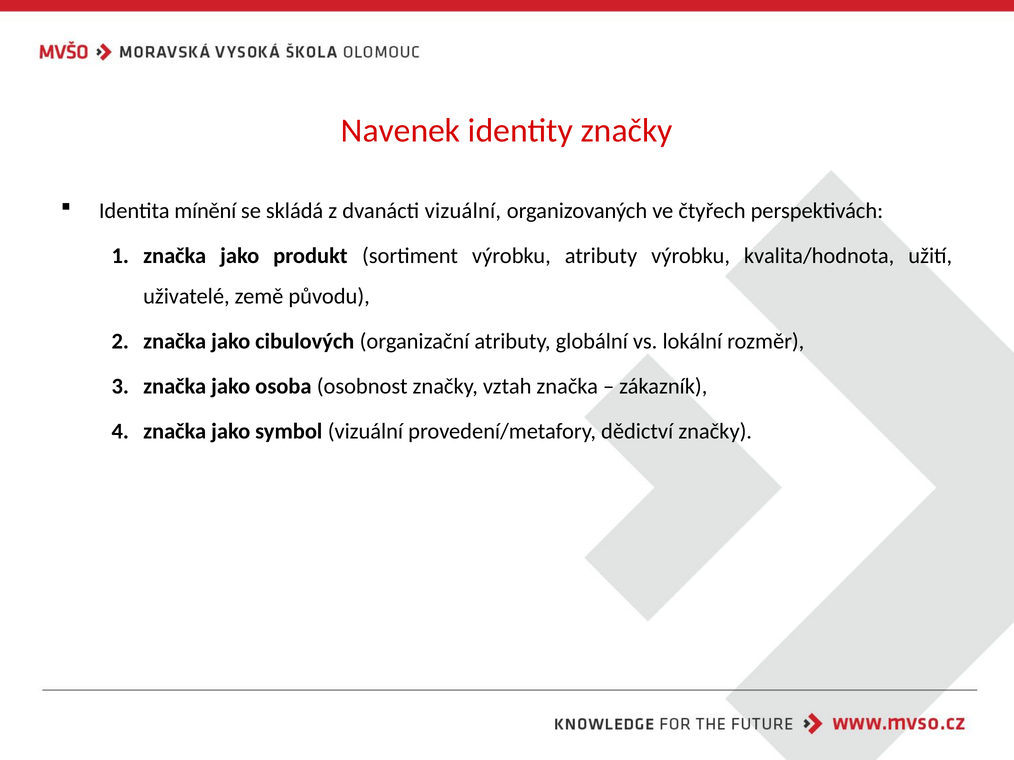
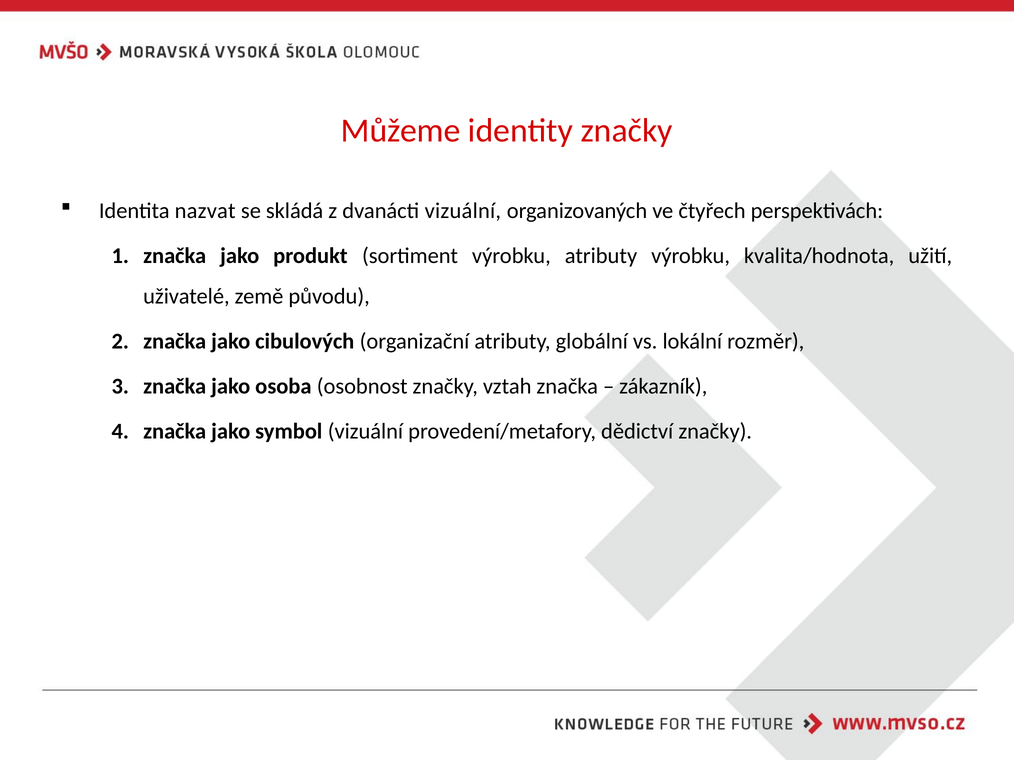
Navenek: Navenek -> Můžeme (401, 131)
mínění: mínění -> nazvat (205, 211)
